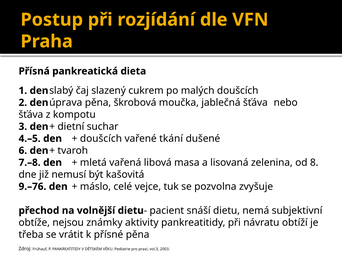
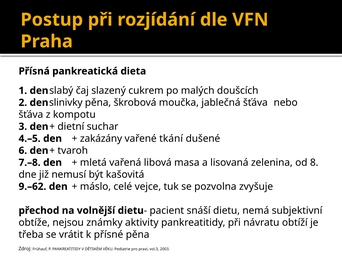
úprava: úprava -> slinivky (66, 102)
doušcích: doušcích -> zakázány (101, 138)
9.–76: 9.–76 -> 9.–62 (32, 186)
